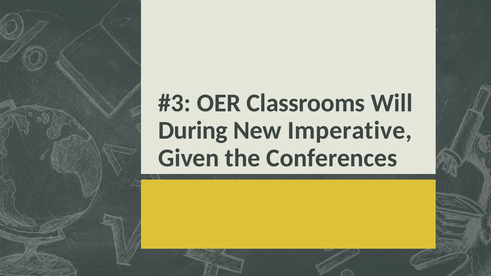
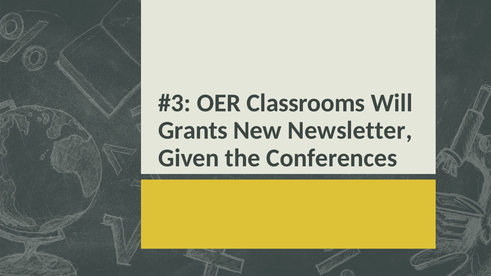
During: During -> Grants (193, 131)
Imperative: Imperative -> Newsletter (350, 131)
